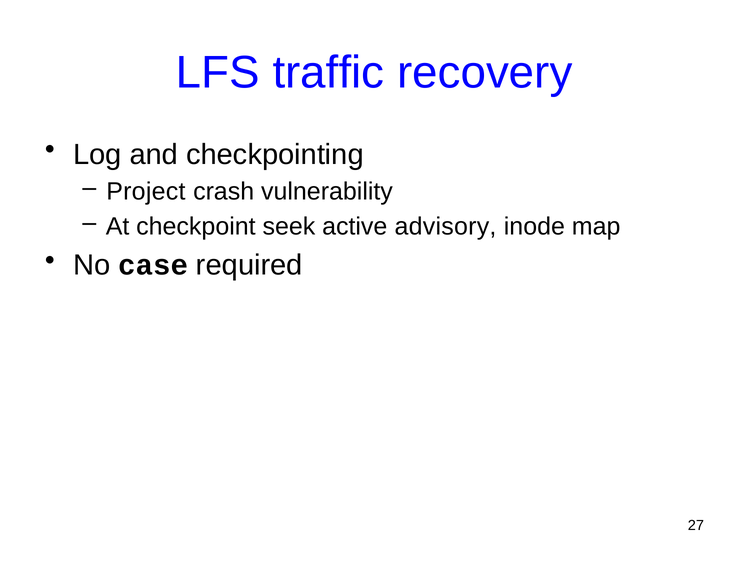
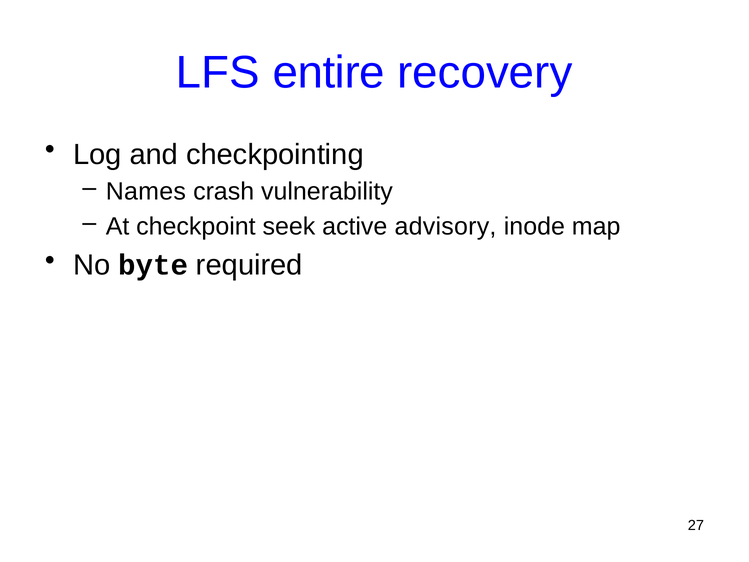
traffic: traffic -> entire (329, 73)
Project: Project -> Names (146, 192)
case: case -> byte (153, 265)
